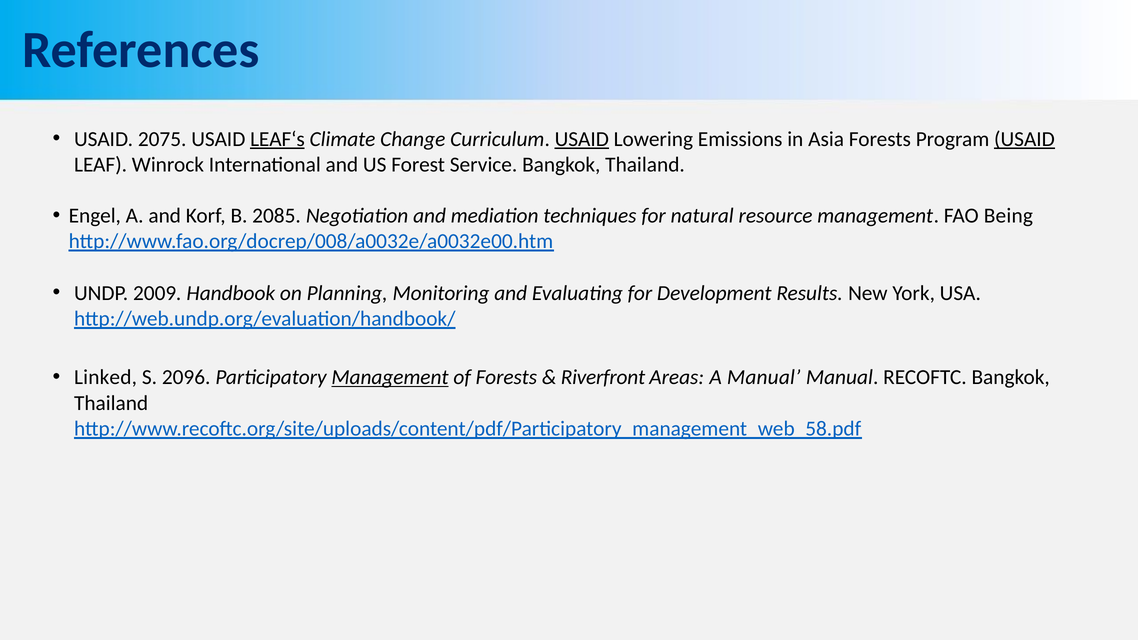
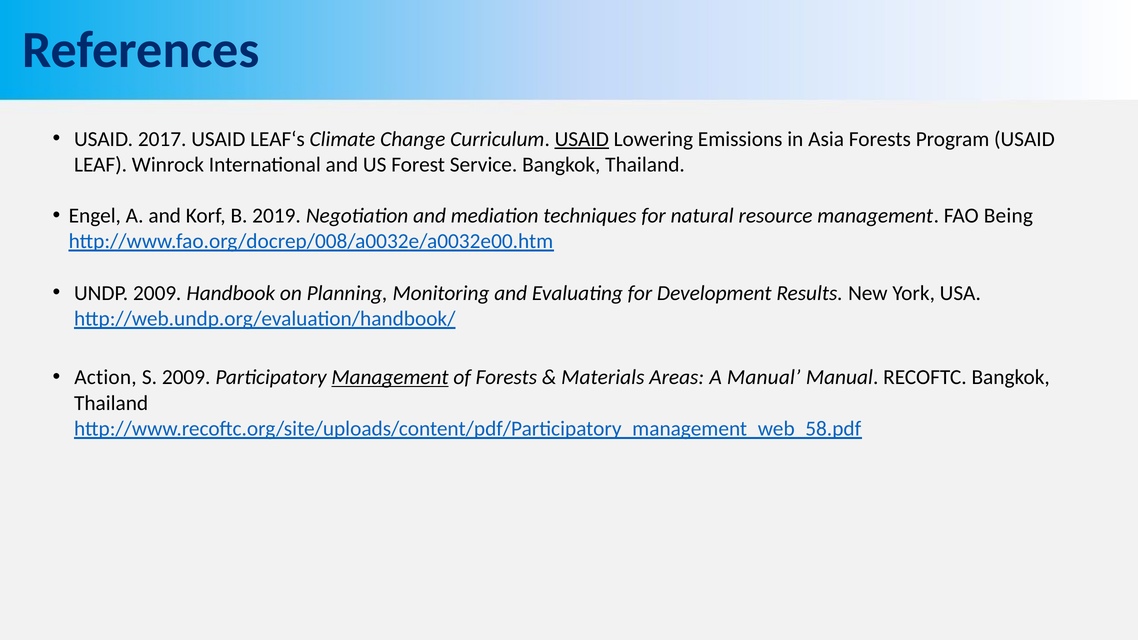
2075: 2075 -> 2017 (162, 139)
LEAF‘s underline: present -> none (277, 139)
USAID underline: present -> none (1024, 139)
2085: 2085 -> 2019 (277, 216)
Linked: Linked -> Action (105, 377)
S 2096: 2096 -> 2009 (186, 377)
Riverfront: Riverfront -> Materials (603, 377)
